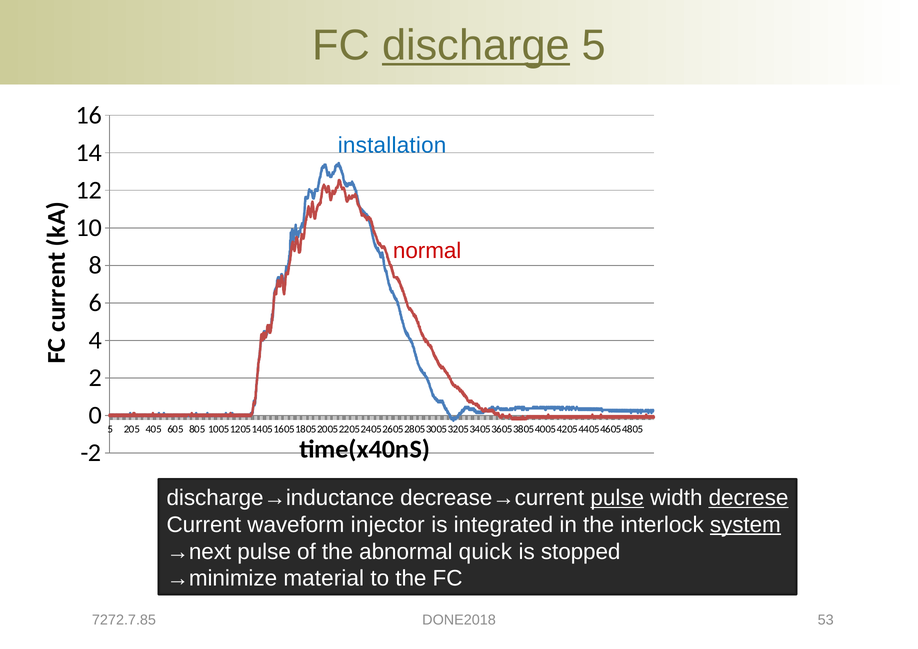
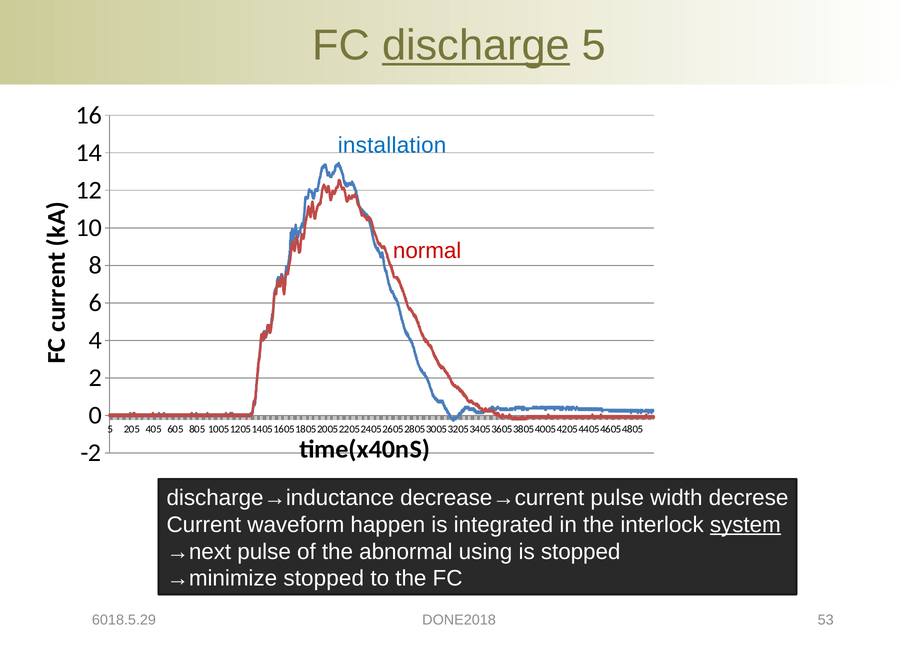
pulse underline: present -> none (617, 498)
decrese underline: present -> none (749, 498)
injector: injector -> happen (388, 525)
quick: quick -> using (486, 552)
→minimize material: material -> stopped (324, 579)
7272.7.85: 7272.7.85 -> 6018.5.29 (124, 620)
